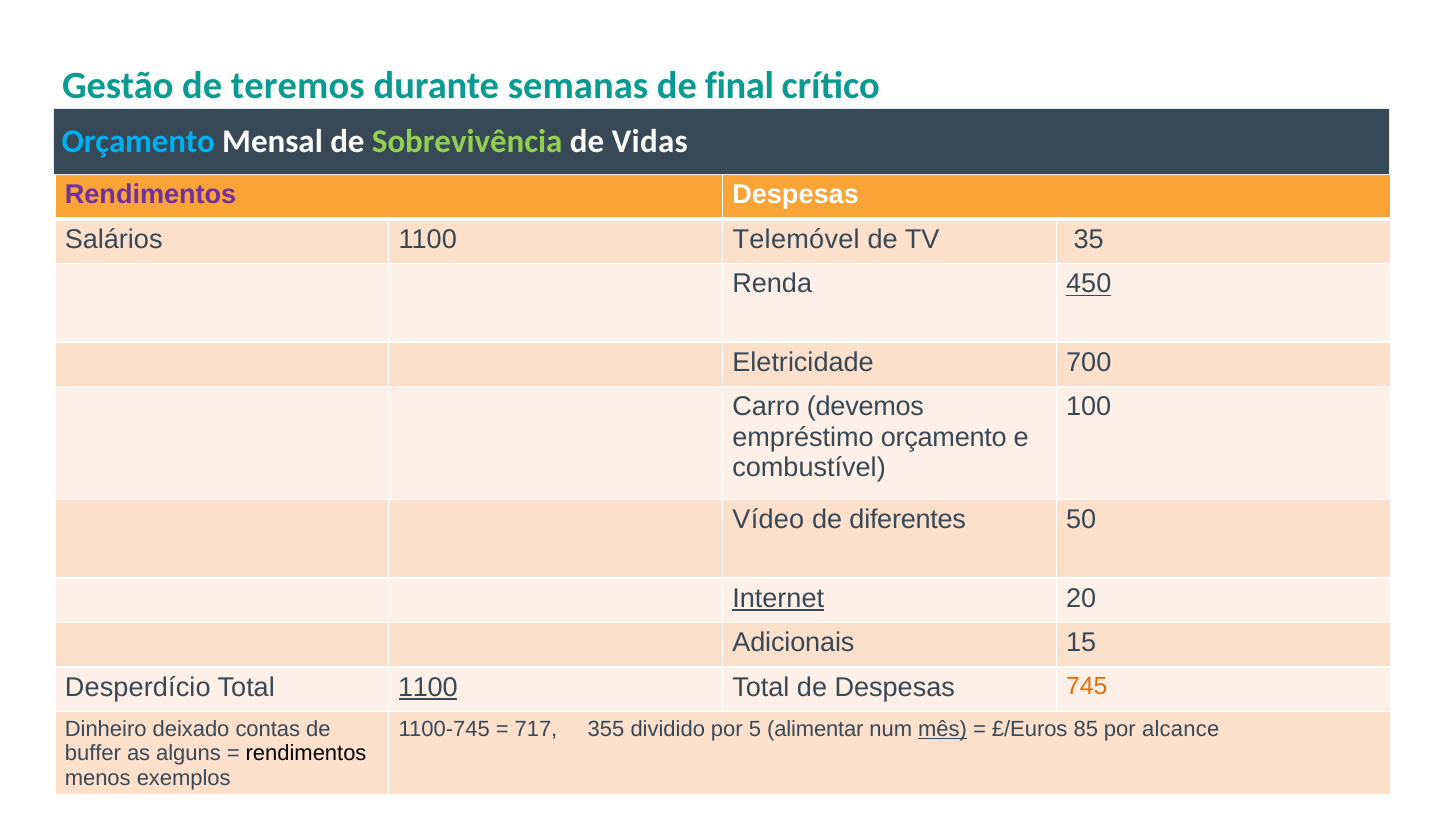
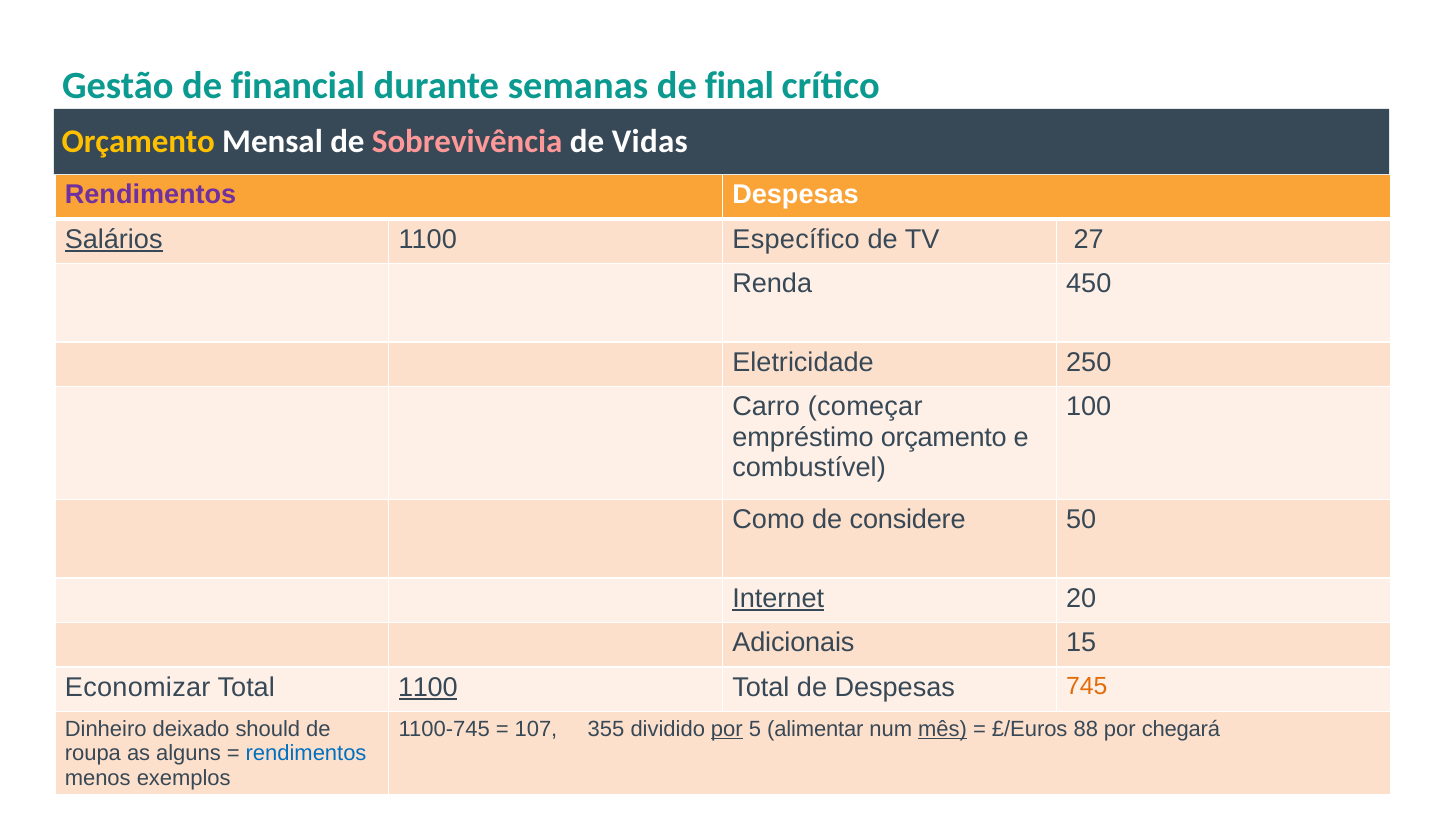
teremos: teremos -> financial (298, 86)
Orçamento colour: light blue -> yellow (138, 141)
Sobrevivência colour: light green -> pink (467, 141)
Salários underline: none -> present (114, 239)
Telemóvel: Telemóvel -> Específico (796, 239)
35: 35 -> 27 (1089, 239)
450 underline: present -> none (1089, 284)
700: 700 -> 250 (1089, 362)
devemos: devemos -> começar (865, 407)
Vídeo: Vídeo -> Como (769, 520)
diferentes: diferentes -> considere (908, 520)
Desperdício: Desperdício -> Economizar (138, 687)
contas: contas -> should (268, 729)
717: 717 -> 107 (536, 729)
por underline: none -> present (727, 729)
85: 85 -> 88 (1086, 729)
alcance: alcance -> chegará (1181, 729)
buffer: buffer -> roupa (93, 753)
rendimentos colour: black -> blue (306, 753)
